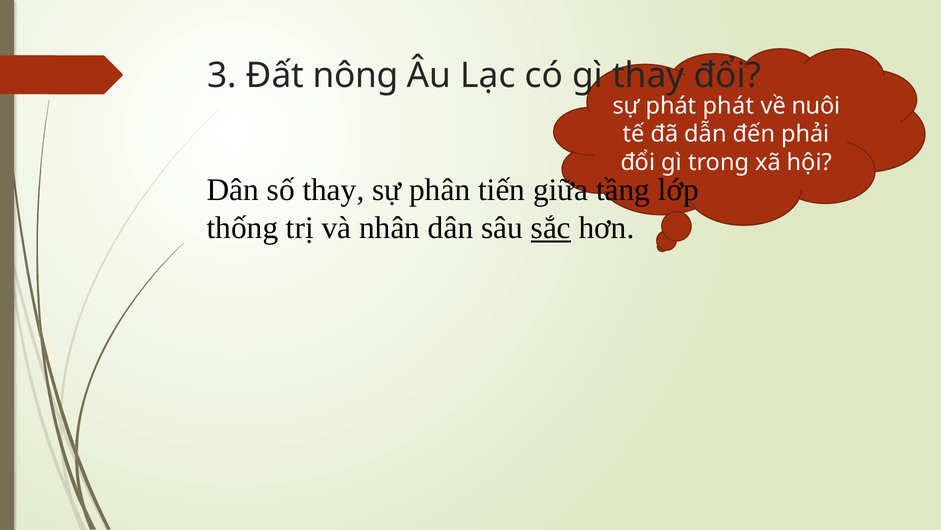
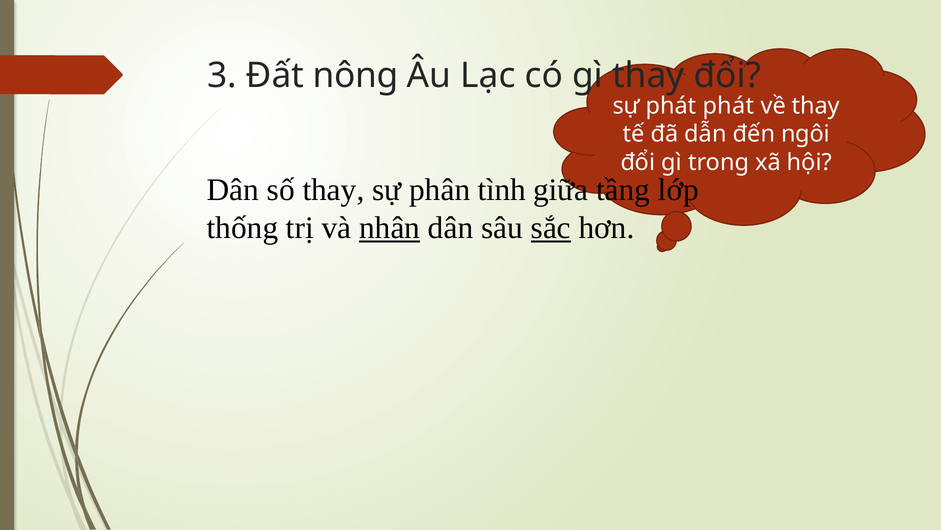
về nuôi: nuôi -> thay (816, 106)
phải: phải -> ngôi (805, 134)
tiến: tiến -> tình (502, 190)
nhân underline: none -> present (390, 228)
